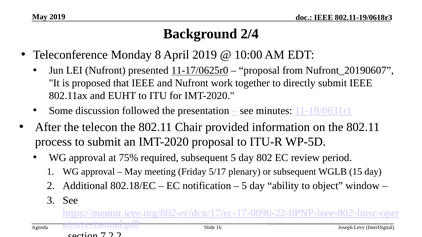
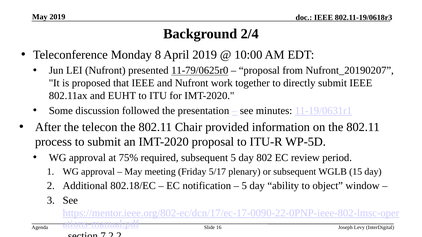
11-17/0625r0: 11-17/0625r0 -> 11-79/0625r0 (200, 71)
Nufront_20190607: Nufront_20190607 -> Nufront_20190207 (350, 71)
